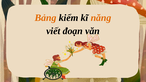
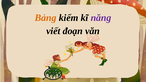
năng colour: orange -> purple (101, 18)
